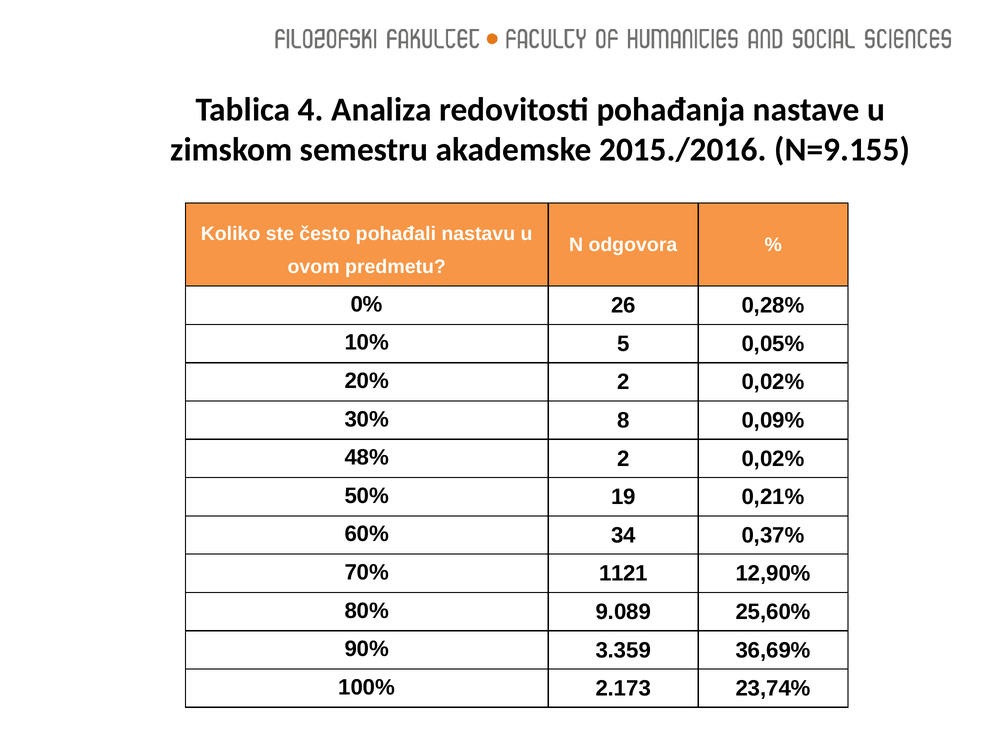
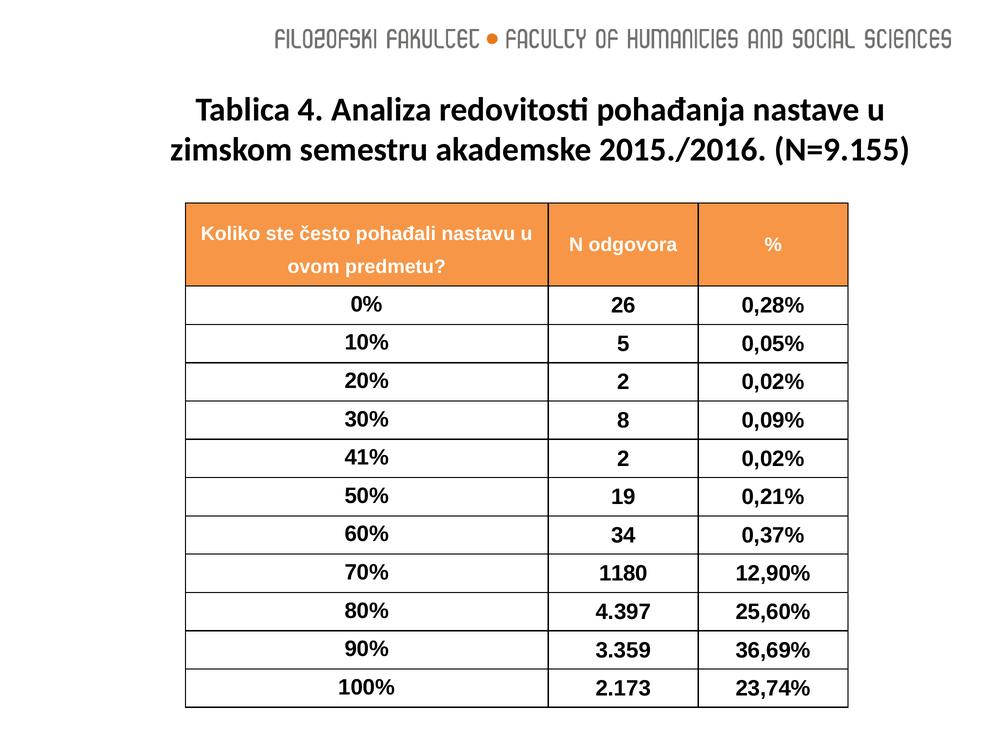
48%: 48% -> 41% (367, 457)
1121: 1121 -> 1180 (623, 573)
9.089: 9.089 -> 4.397 (623, 611)
